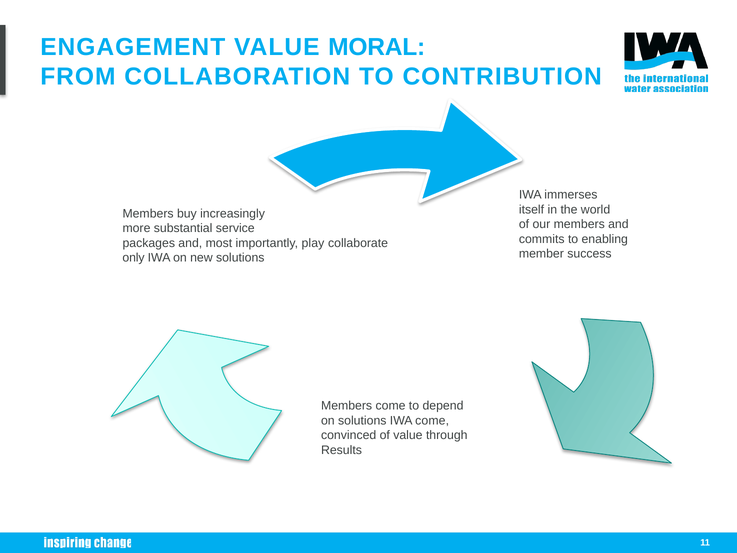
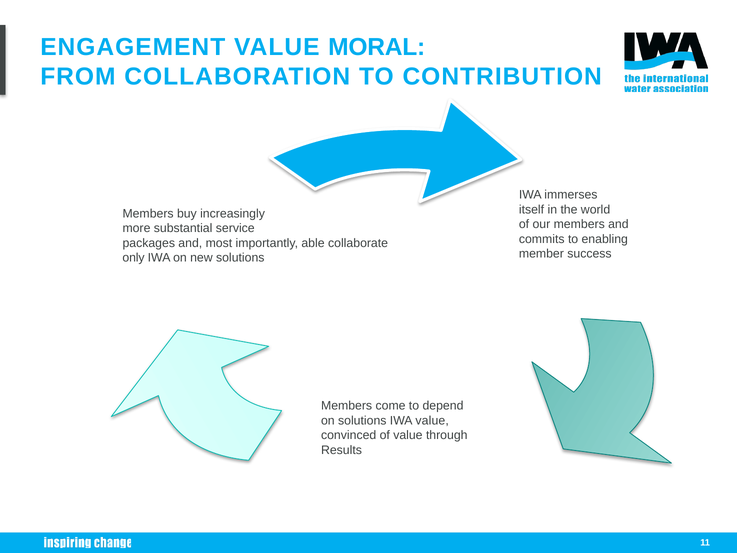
play: play -> able (313, 243)
IWA come: come -> value (432, 420)
